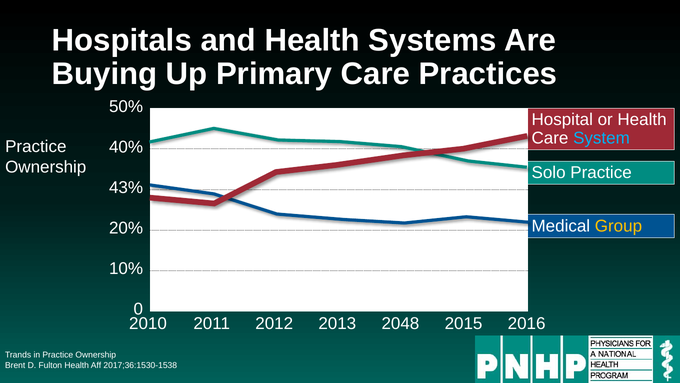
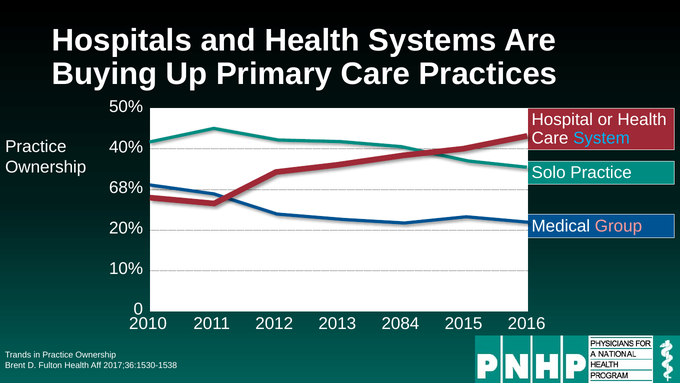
43%: 43% -> 68% (126, 187)
Group colour: yellow -> pink (618, 226)
2048: 2048 -> 2084 (400, 323)
